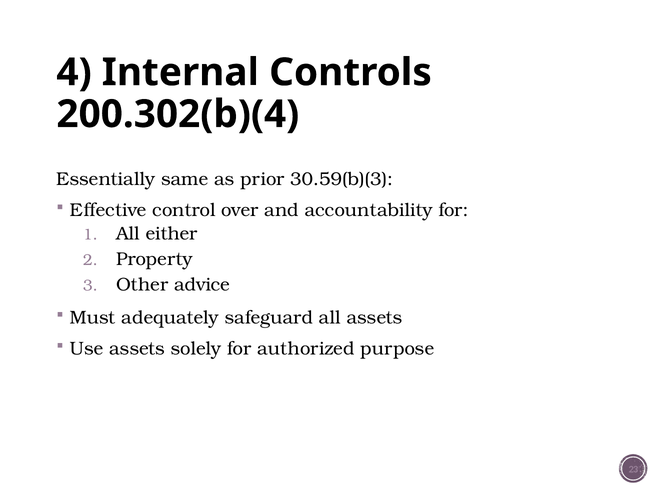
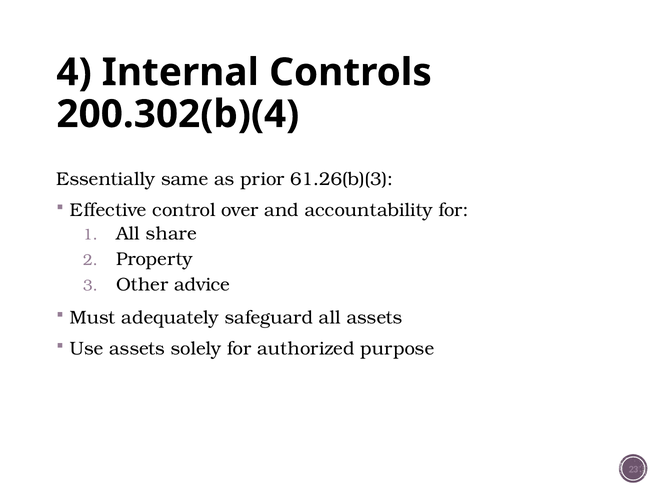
30.59(b)(3: 30.59(b)(3 -> 61.26(b)(3 (342, 179)
either: either -> share (171, 234)
